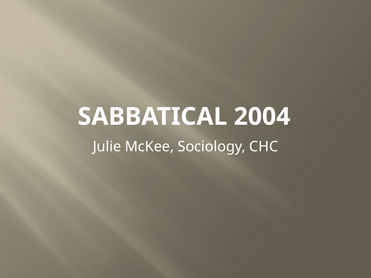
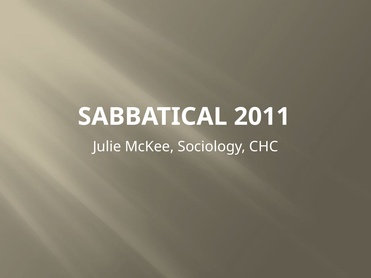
2004: 2004 -> 2011 (262, 117)
